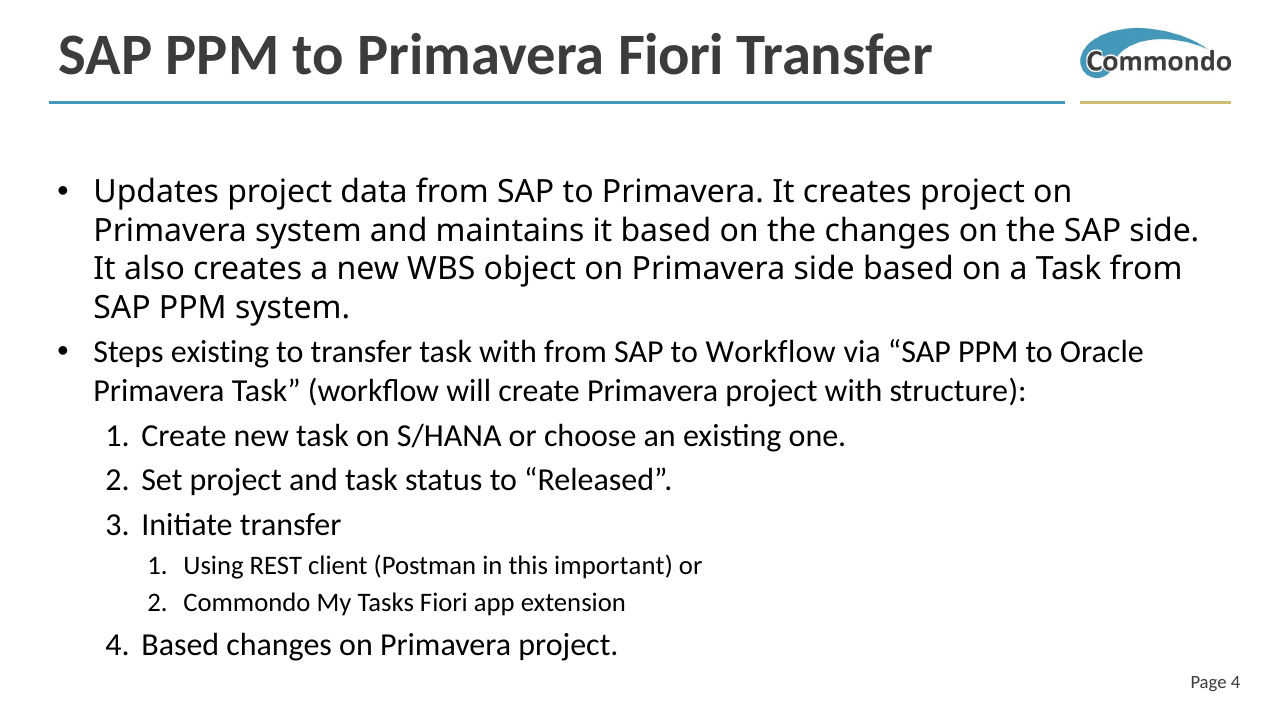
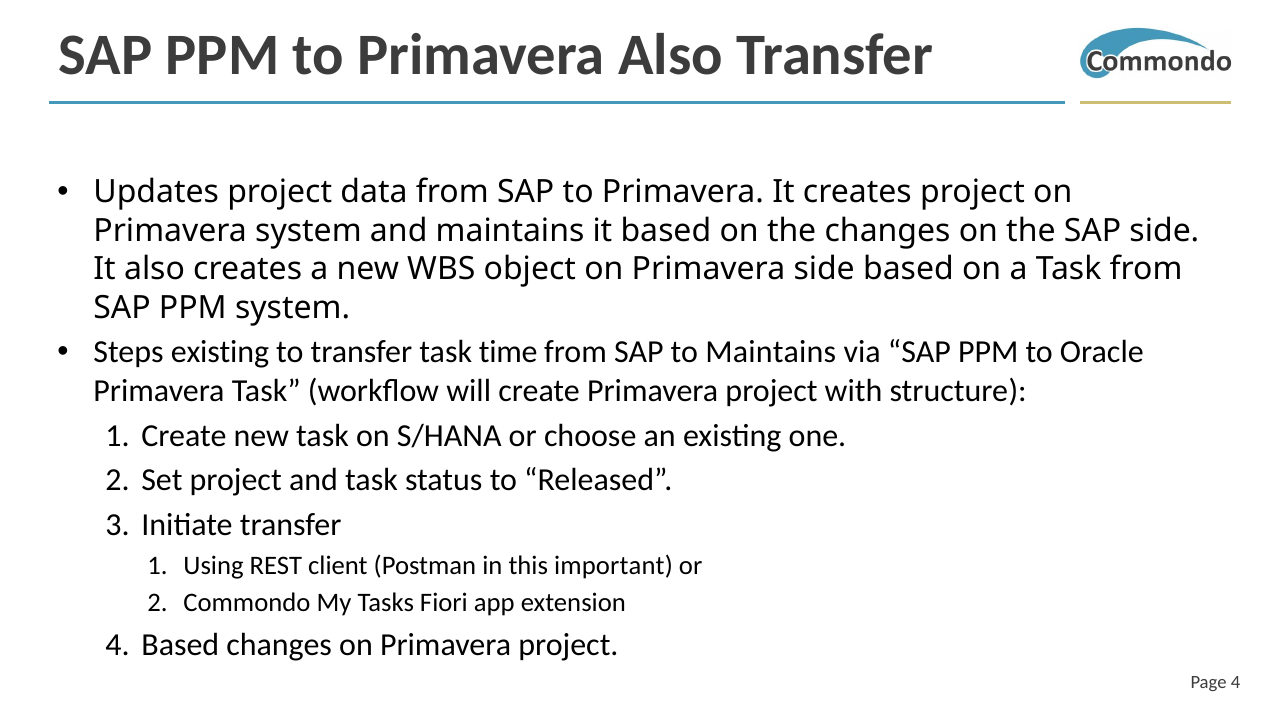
Primavera Fiori: Fiori -> Also (671, 56)
task with: with -> time (508, 352)
to Workflow: Workflow -> Maintains (771, 352)
